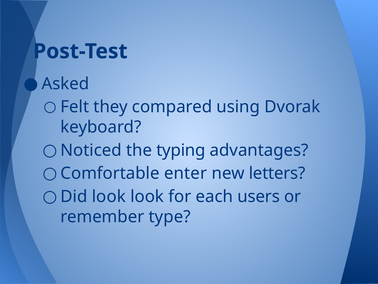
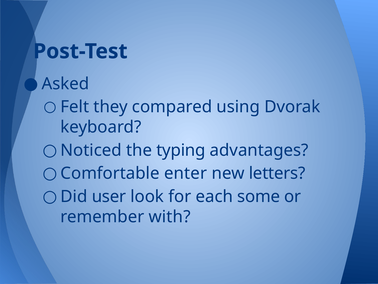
Did look: look -> user (109, 196)
users: users -> some (259, 196)
type: type -> with (170, 216)
